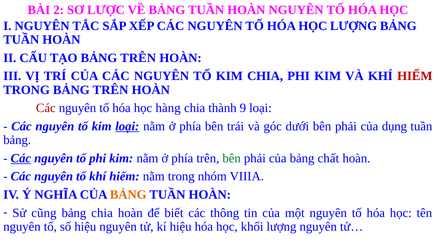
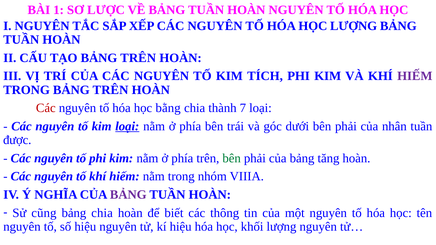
2: 2 -> 1 (59, 10)
KIM CHIA: CHIA -> TÍCH (265, 76)
HIẾM colour: red -> purple (415, 76)
hàng: hàng -> bằng (168, 108)
9: 9 -> 7 (243, 108)
dụng: dụng -> nhân (394, 126)
bảng: bảng -> được (17, 140)
Các underline: present -> none (21, 158)
chất: chất -> tăng (328, 158)
BẢNG colour: orange -> purple (128, 195)
